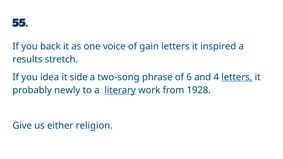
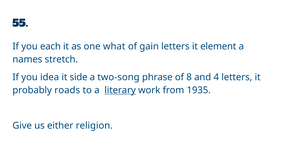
back: back -> each (50, 47)
voice: voice -> what (114, 47)
inspired: inspired -> element (218, 47)
results: results -> names (27, 60)
6: 6 -> 8 (189, 77)
letters underline: present -> none (237, 77)
newly: newly -> roads (67, 90)
1928: 1928 -> 1935 (199, 90)
